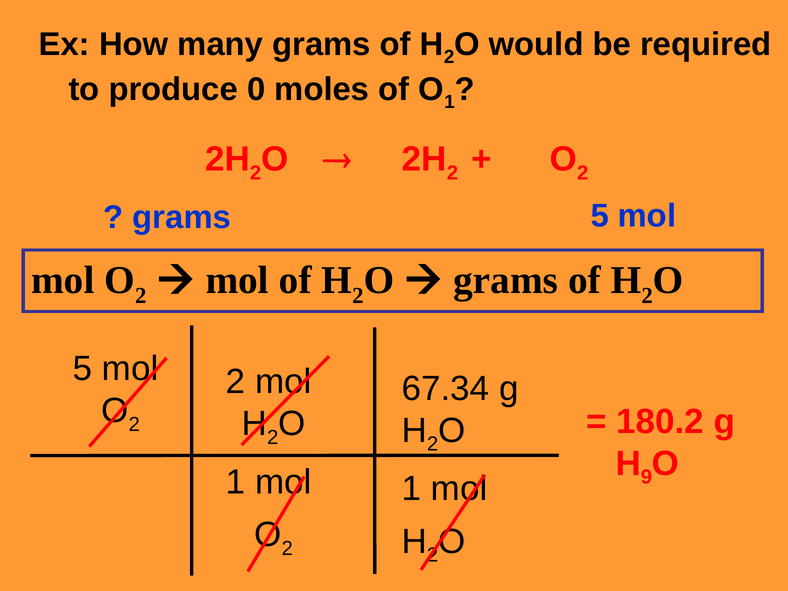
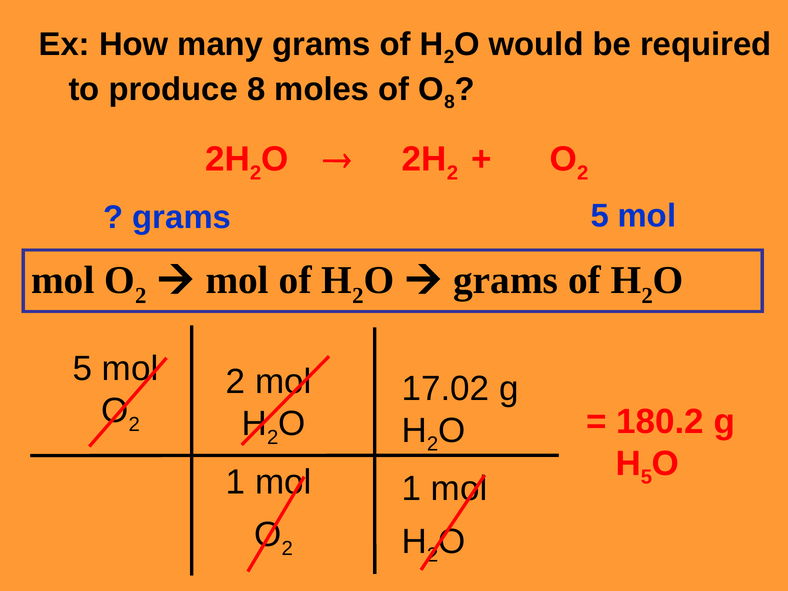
produce 0: 0 -> 8 (256, 89)
1: 1 -> 8 (450, 102)
67.34: 67.34 -> 17.02 (446, 389)
9: 9 -> 5 (646, 477)
